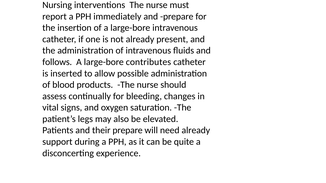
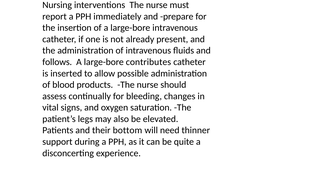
their prepare: prepare -> bottom (127, 131)
need already: already -> thinner (196, 131)
